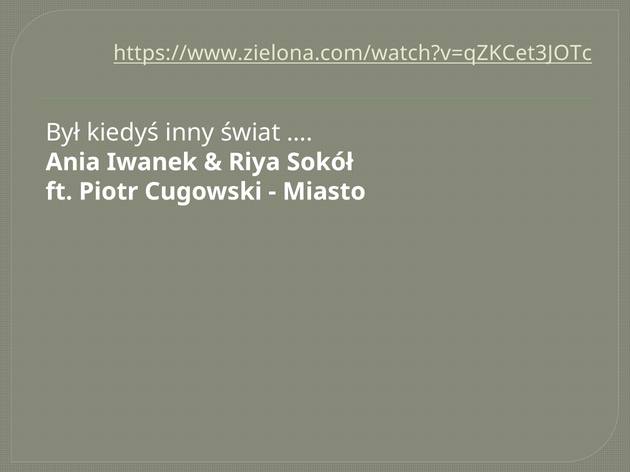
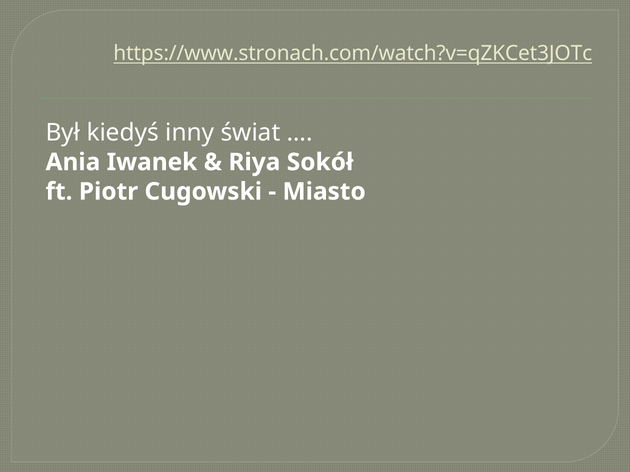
https://www.zielona.com/watch?v=qZKCet3JOTc: https://www.zielona.com/watch?v=qZKCet3JOTc -> https://www.stronach.com/watch?v=qZKCet3JOTc (353, 53)
